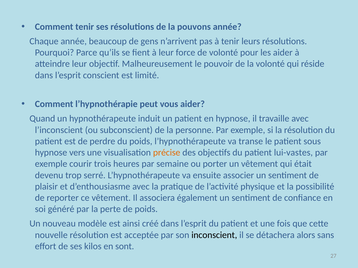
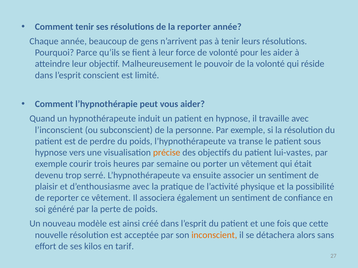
la pouvons: pouvons -> reporter (194, 27)
inconscient colour: black -> orange (214, 235)
sont: sont -> tarif (125, 247)
